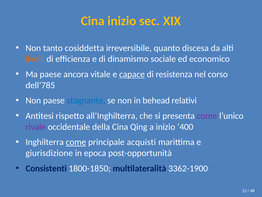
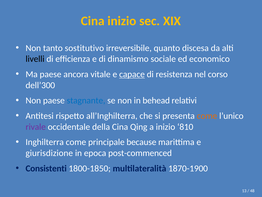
cosiddetta: cosiddetta -> sostitutivo (84, 48)
livelli colour: orange -> black (35, 59)
dell’785: dell’785 -> dell’300 (40, 85)
come colour: purple -> orange (207, 116)
400: 400 -> 810 (185, 126)
come underline: present -> none (76, 142)
acquisti: acquisti -> because (141, 142)
post-opportunità: post-opportunità -> post-commenced (140, 153)
3362-1900: 3362-1900 -> 1870-1900 (188, 168)
